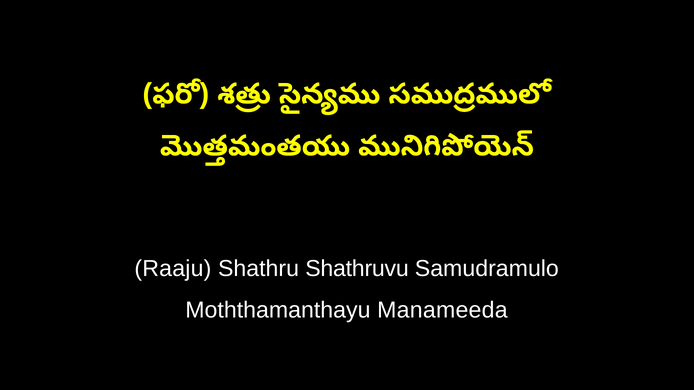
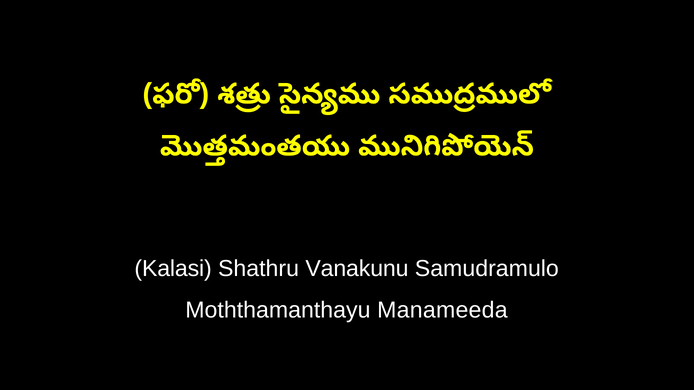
Raaju: Raaju -> Kalasi (173, 269)
Shathruvu: Shathruvu -> Vanakunu (357, 269)
